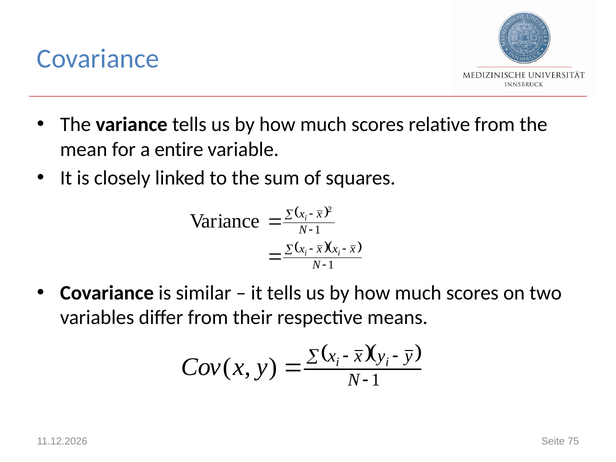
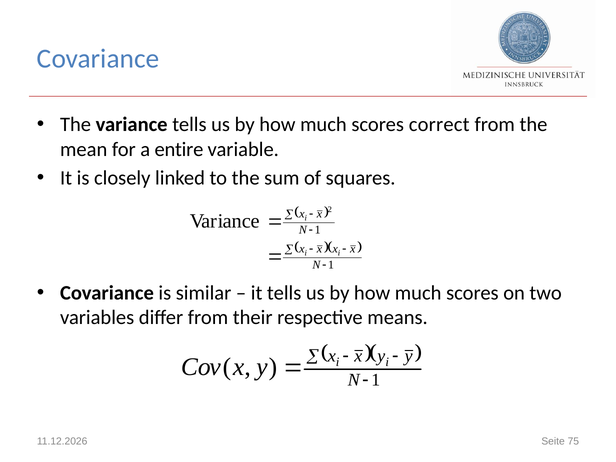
relative: relative -> correct (439, 125)
